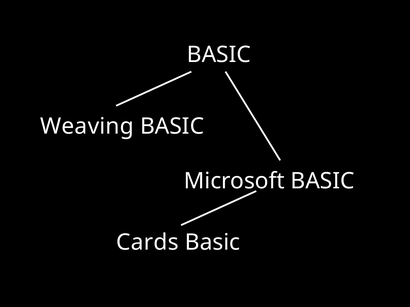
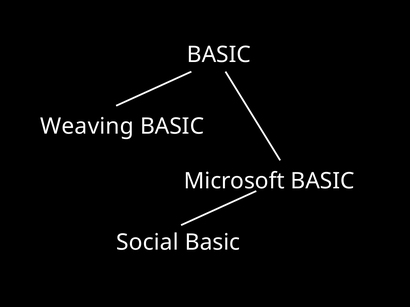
Cards: Cards -> Social (147, 243)
